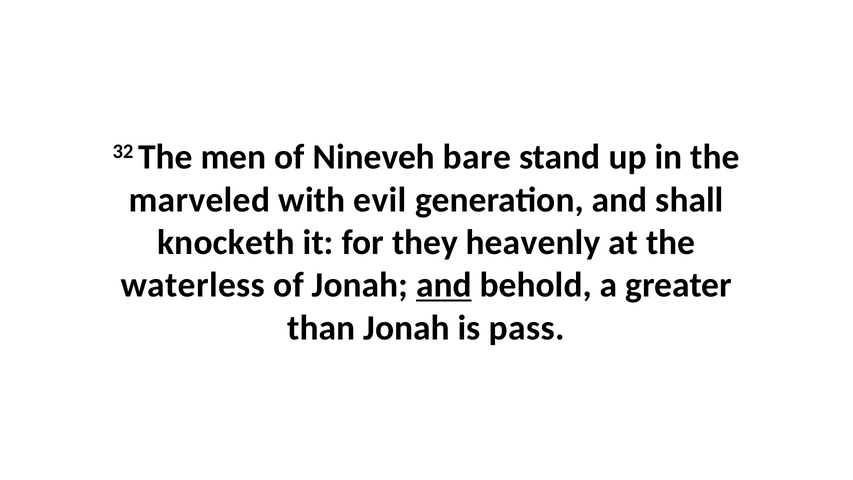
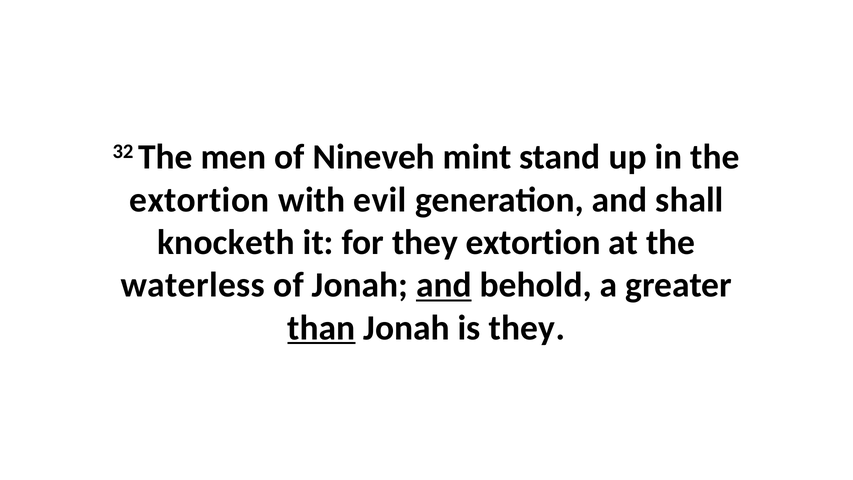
bare: bare -> mint (477, 157)
marveled: marveled -> extortion (199, 200)
they heavenly: heavenly -> extortion (533, 242)
than underline: none -> present (321, 328)
is pass: pass -> they (527, 328)
